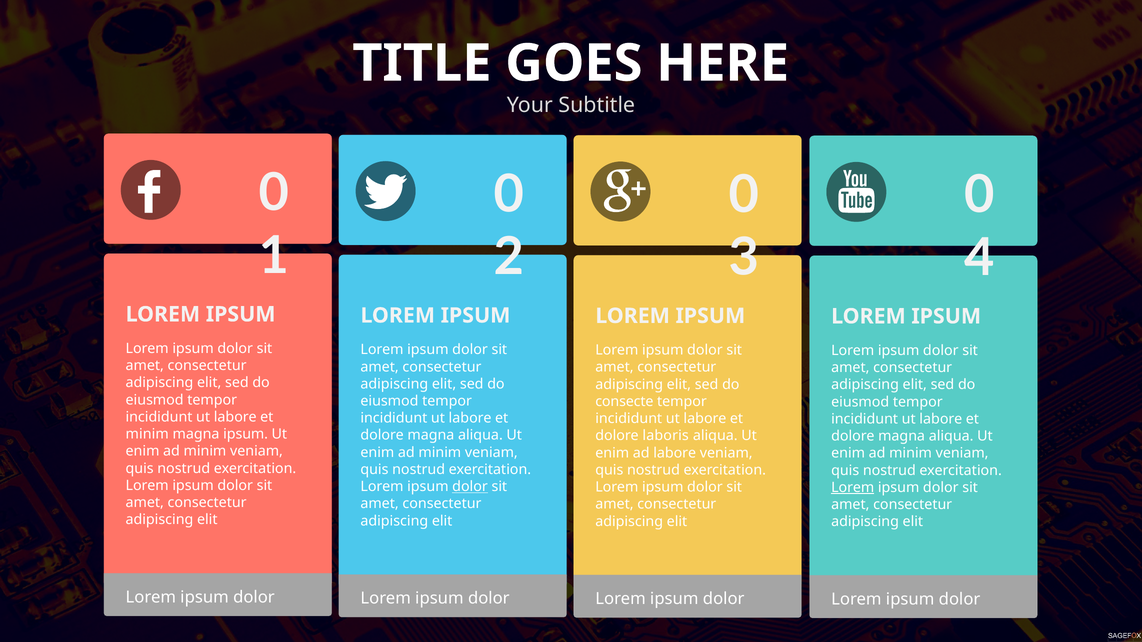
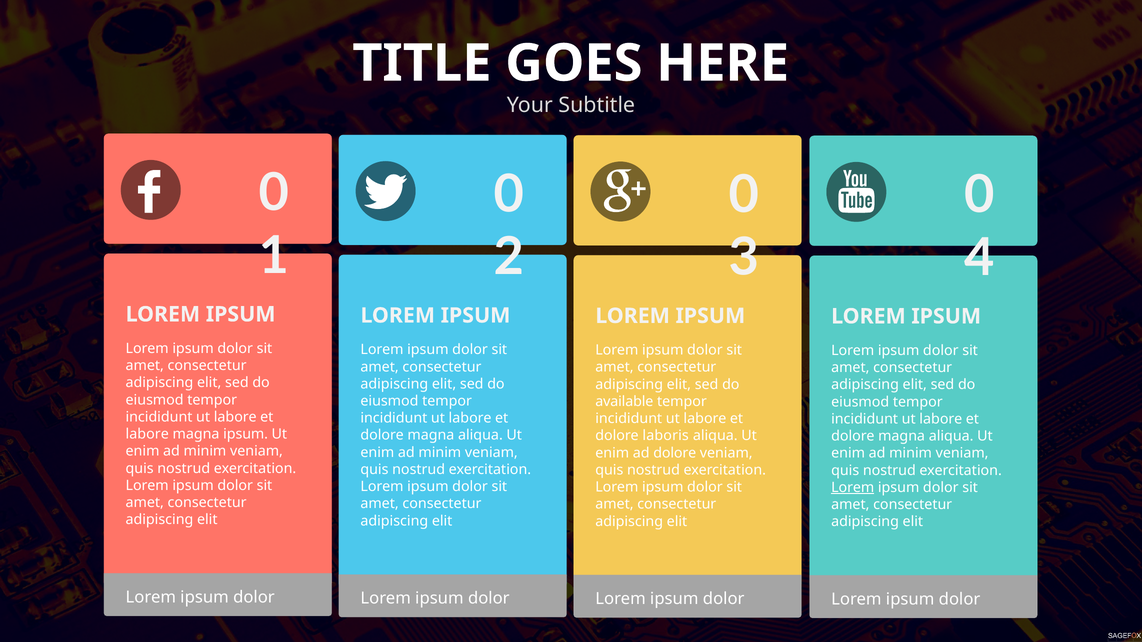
consecte: consecte -> available (624, 402)
minim: minim -> labore (147, 434)
ad labore: labore -> dolore (675, 453)
dolor underline: present -> none (470, 487)
